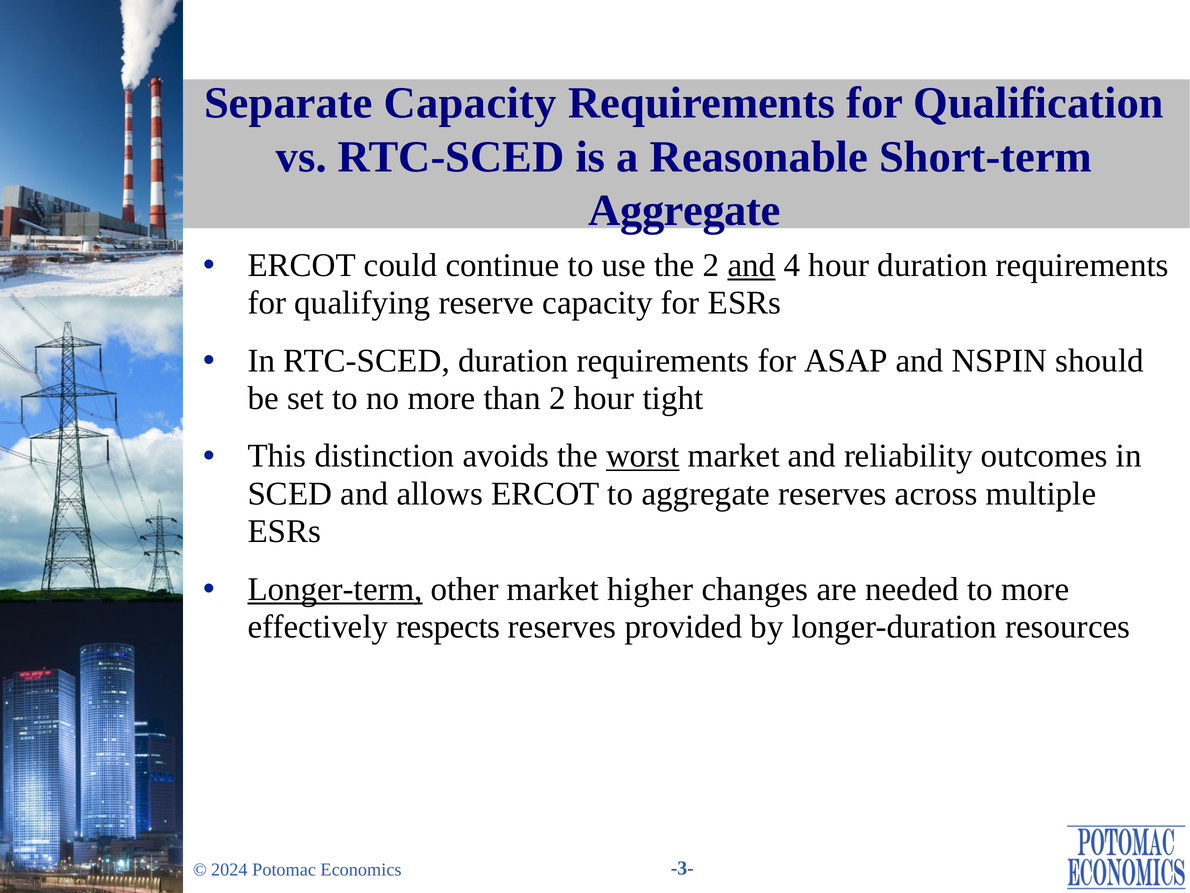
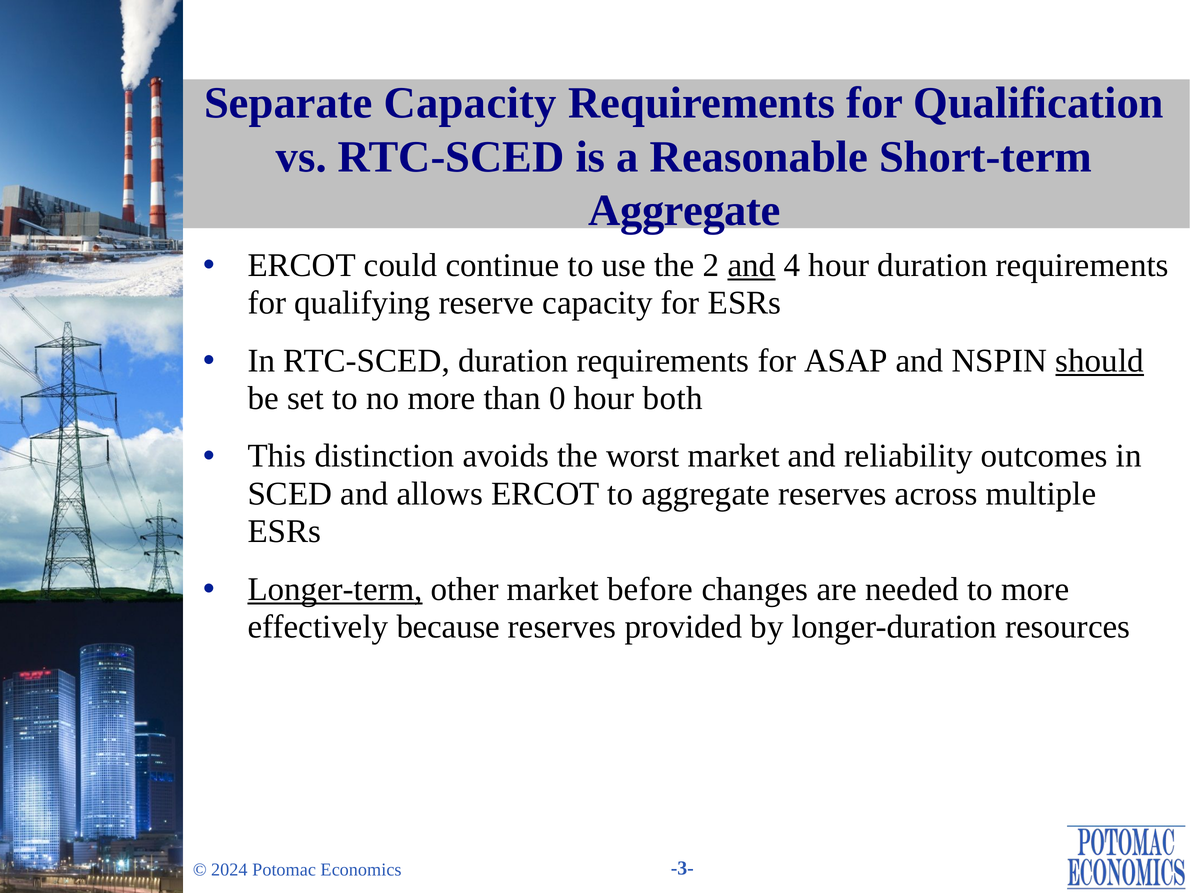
should underline: none -> present (1100, 360)
than 2: 2 -> 0 (557, 398)
tight: tight -> both (673, 398)
worst underline: present -> none (643, 456)
higher: higher -> before (650, 589)
respects: respects -> because (448, 626)
